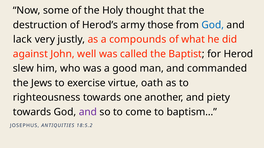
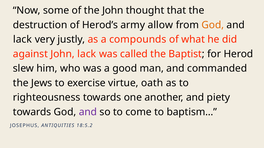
the Holy: Holy -> John (113, 10)
those: those -> allow (160, 25)
God colour: blue -> orange (213, 25)
John well: well -> lack (87, 54)
